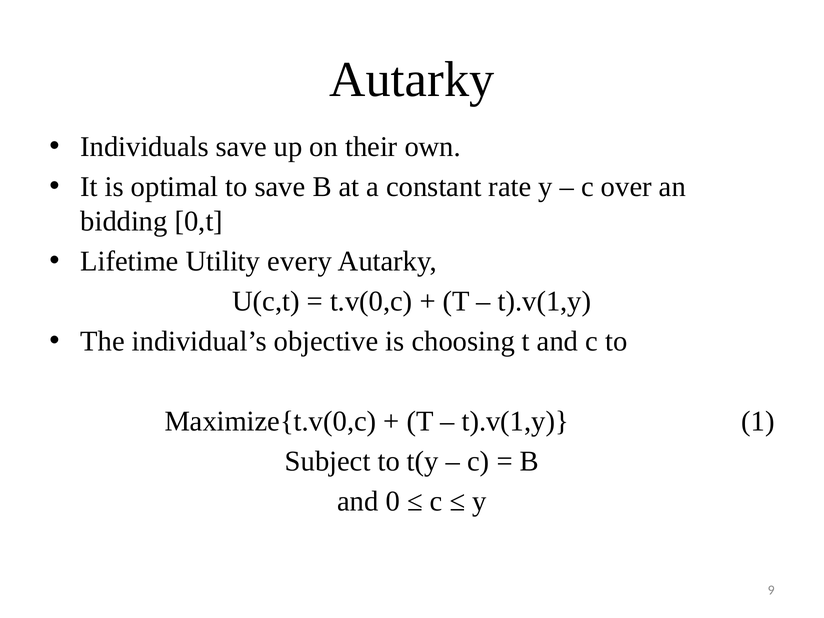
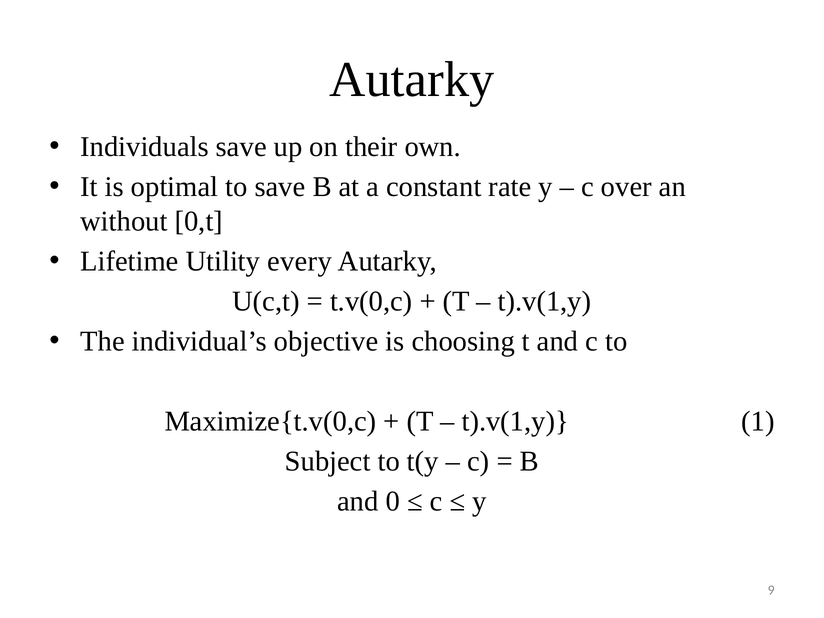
bidding: bidding -> without (124, 221)
